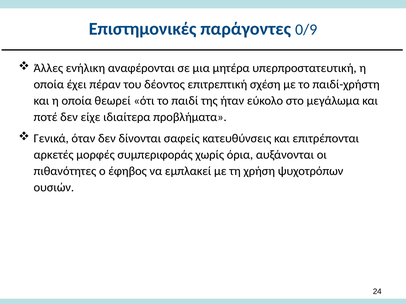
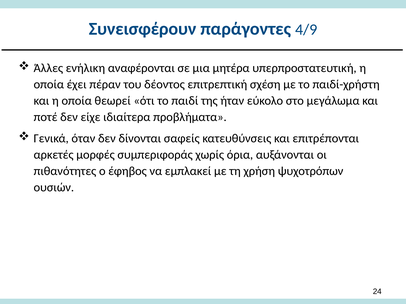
Επιστημονικές: Επιστημονικές -> Συνεισφέρουν (143, 29)
0/9: 0/9 -> 4/9 (306, 30)
